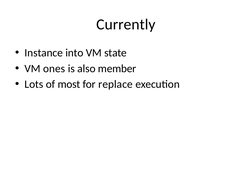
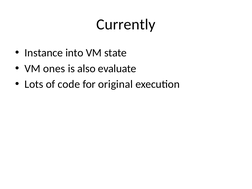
member: member -> evaluate (117, 69)
most: most -> code (69, 84)
replace: replace -> original (116, 84)
